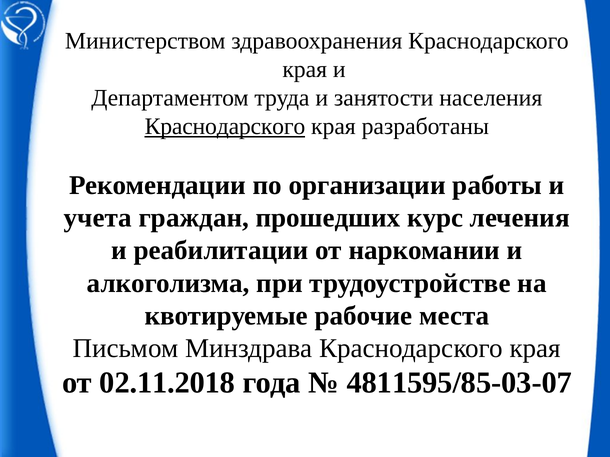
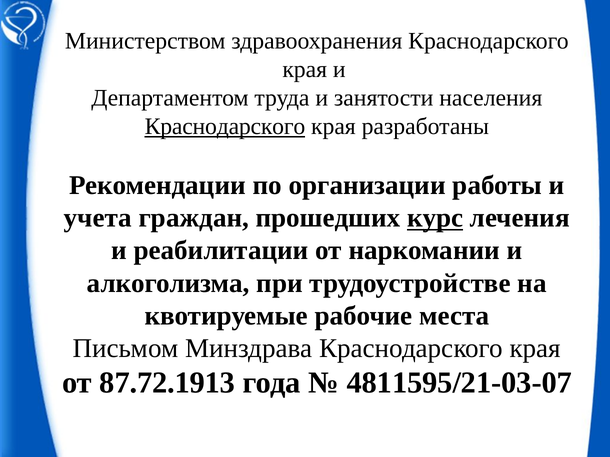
курс underline: none -> present (435, 218)
02.11.2018: 02.11.2018 -> 87.72.1913 (167, 383)
4811595/85-03-07: 4811595/85-03-07 -> 4811595/21-03-07 (459, 383)
